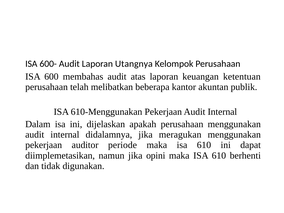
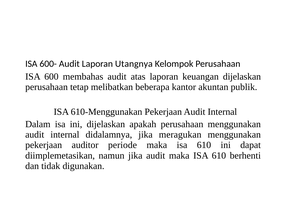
keuangan ketentuan: ketentuan -> dijelaskan (242, 77)
telah: telah -> tetap (79, 87)
jika opini: opini -> audit (156, 156)
